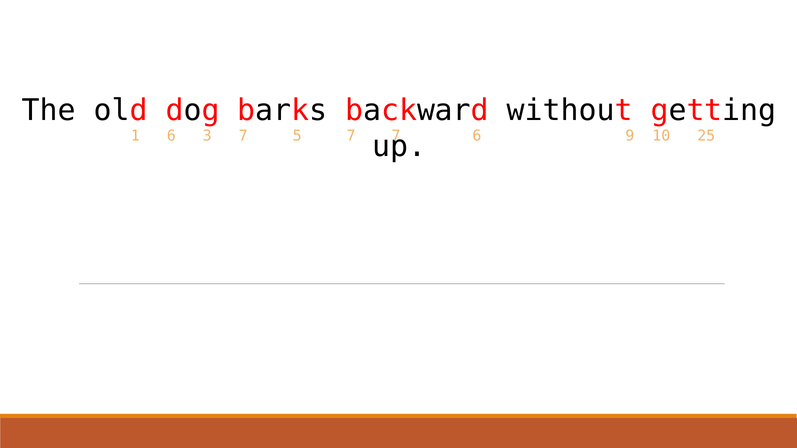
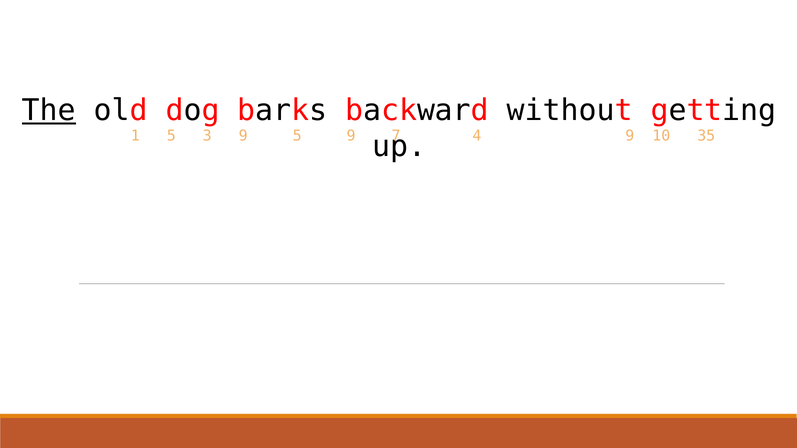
The underline: none -> present (49, 111)
1 6: 6 -> 5 (171, 136)
3 7: 7 -> 9 (243, 136)
5 7: 7 -> 9 (351, 136)
6: 6 -> 4 (477, 136)
25: 25 -> 35 (706, 136)
